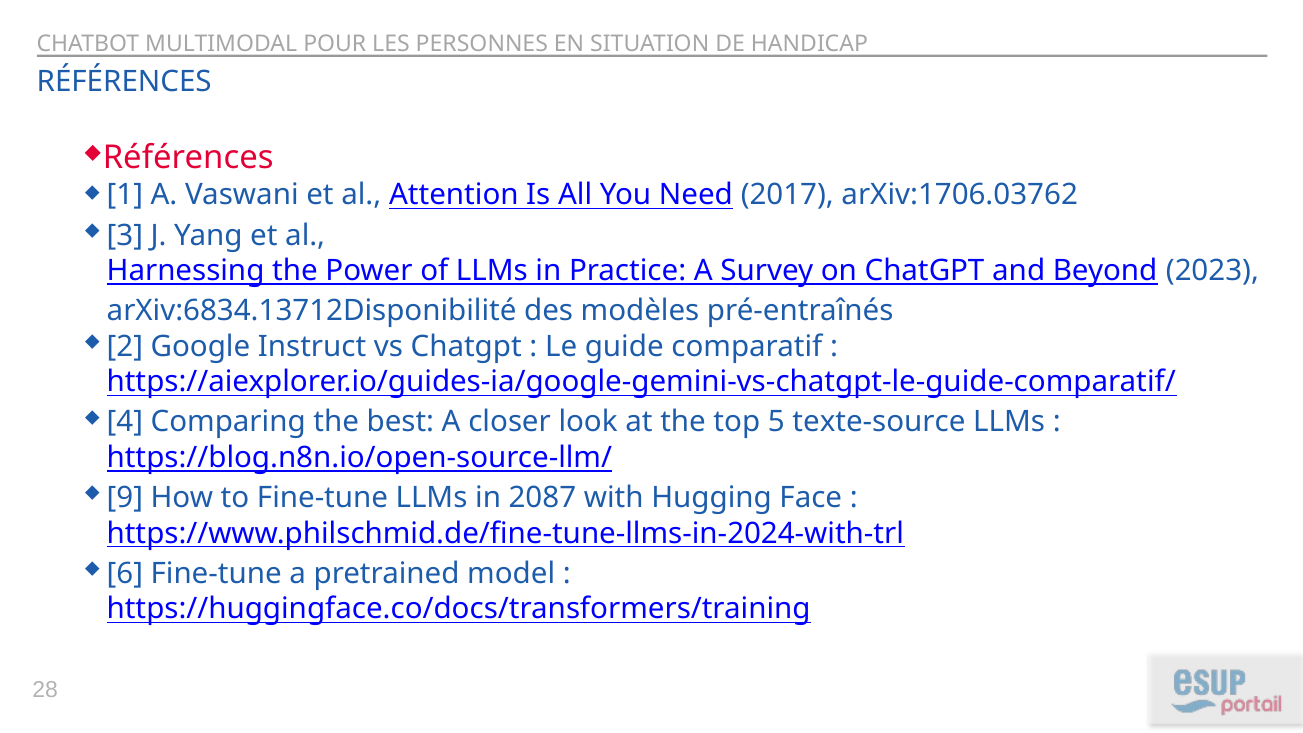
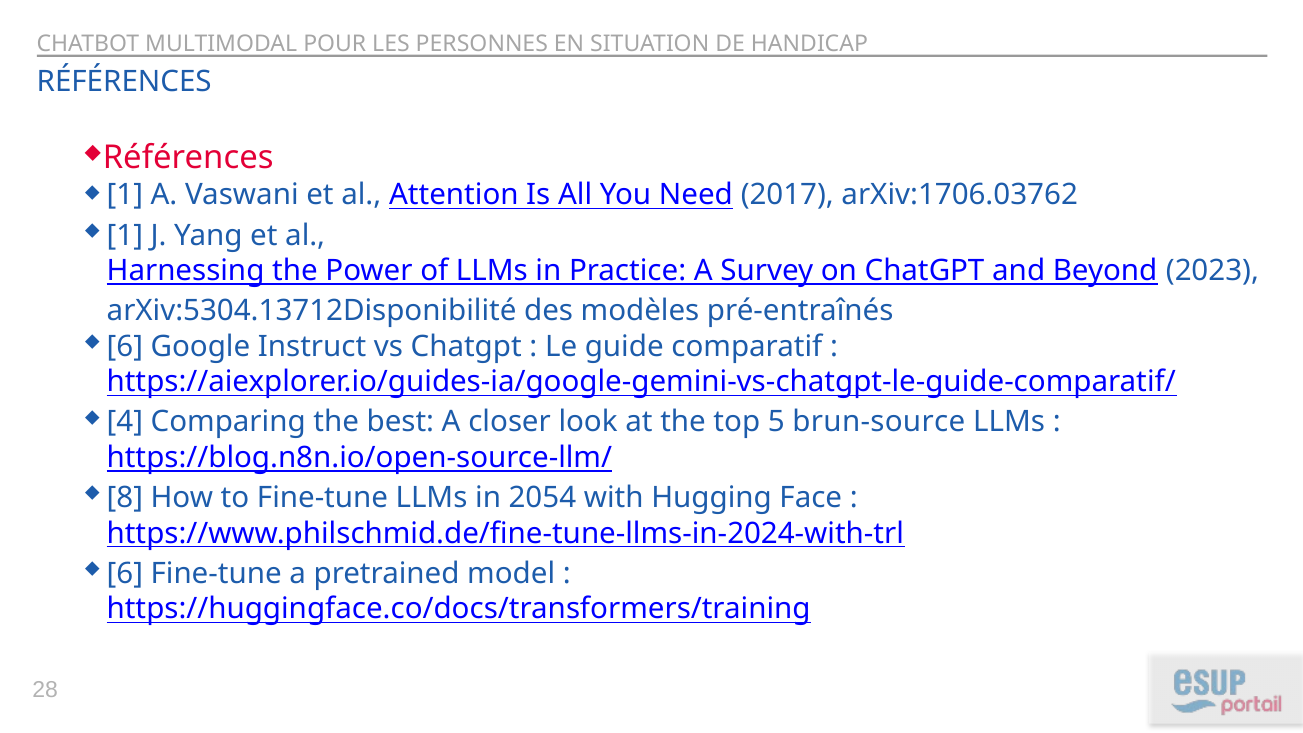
3: 3 -> 1 (125, 235)
arXiv:6834.13712Disponibilité: arXiv:6834.13712Disponibilité -> arXiv:5304.13712Disponibilité (312, 311)
2: 2 -> 6 (125, 346)
texte-source: texte-source -> brun-source (879, 422)
9: 9 -> 8 (125, 498)
2087: 2087 -> 2054 (542, 498)
